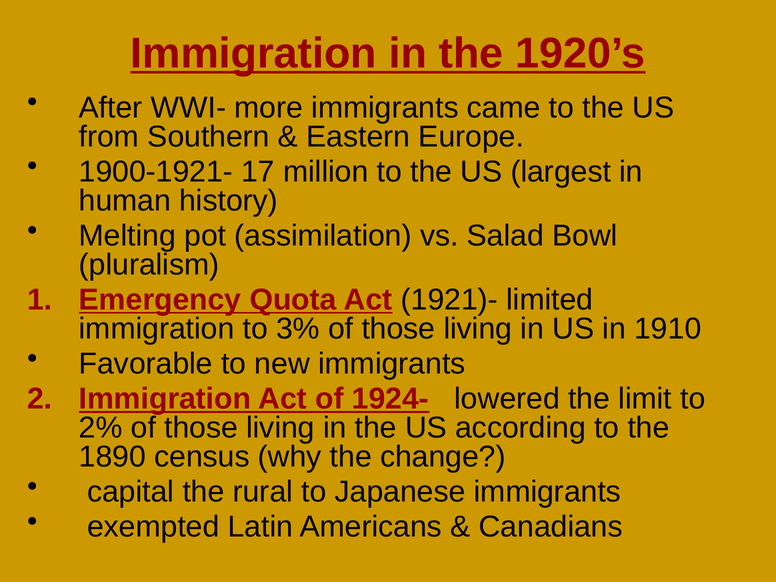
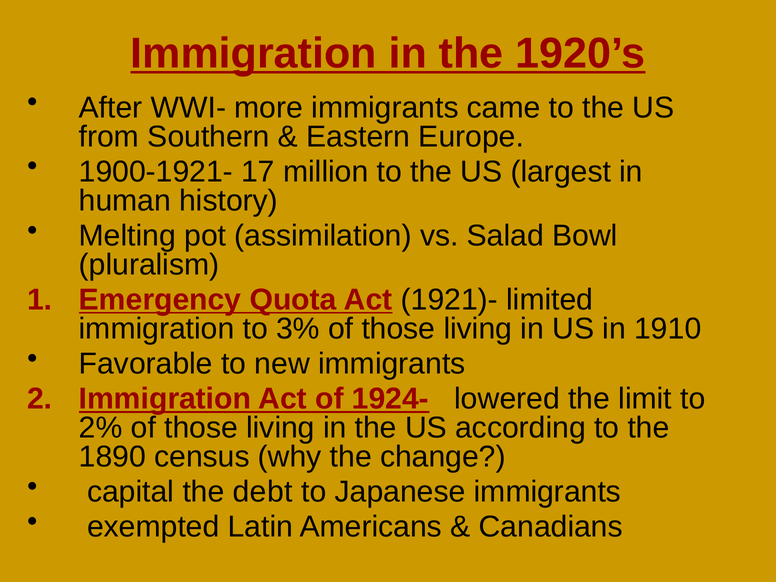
rural: rural -> debt (263, 492)
